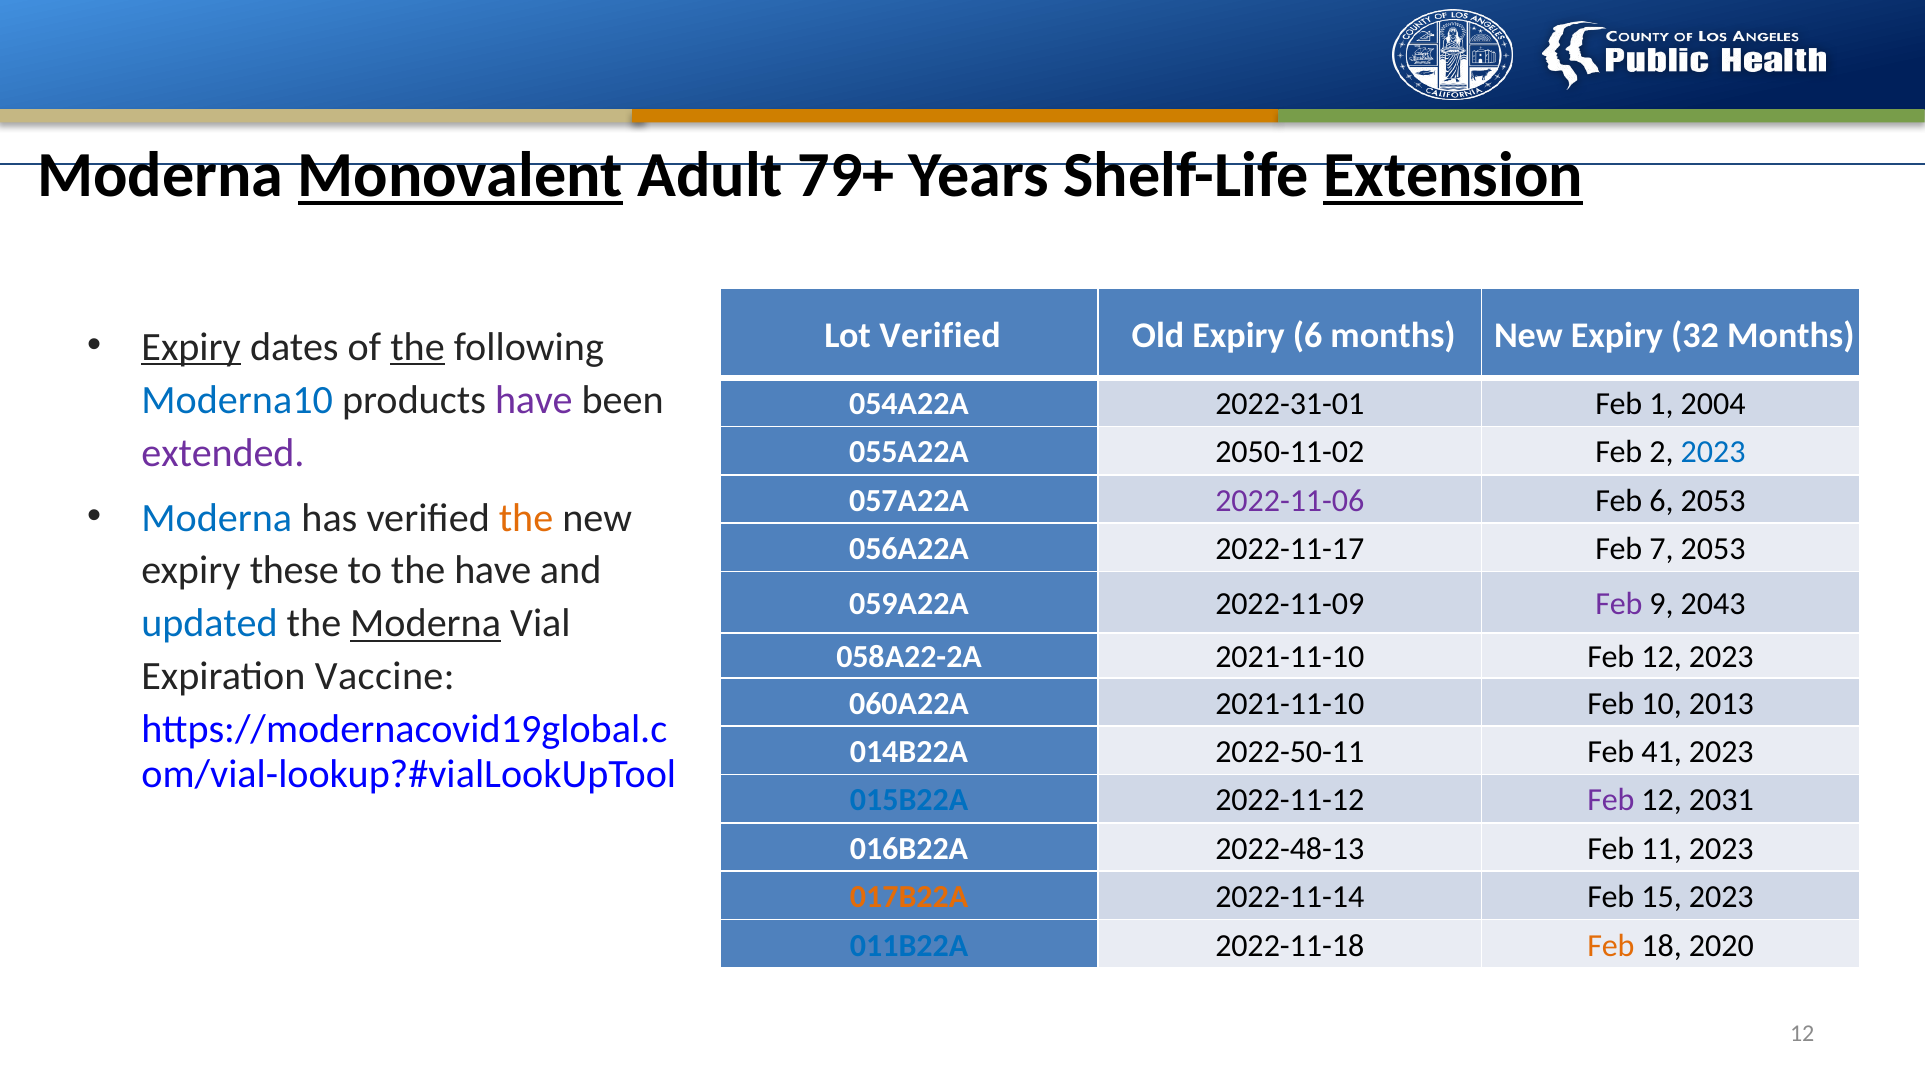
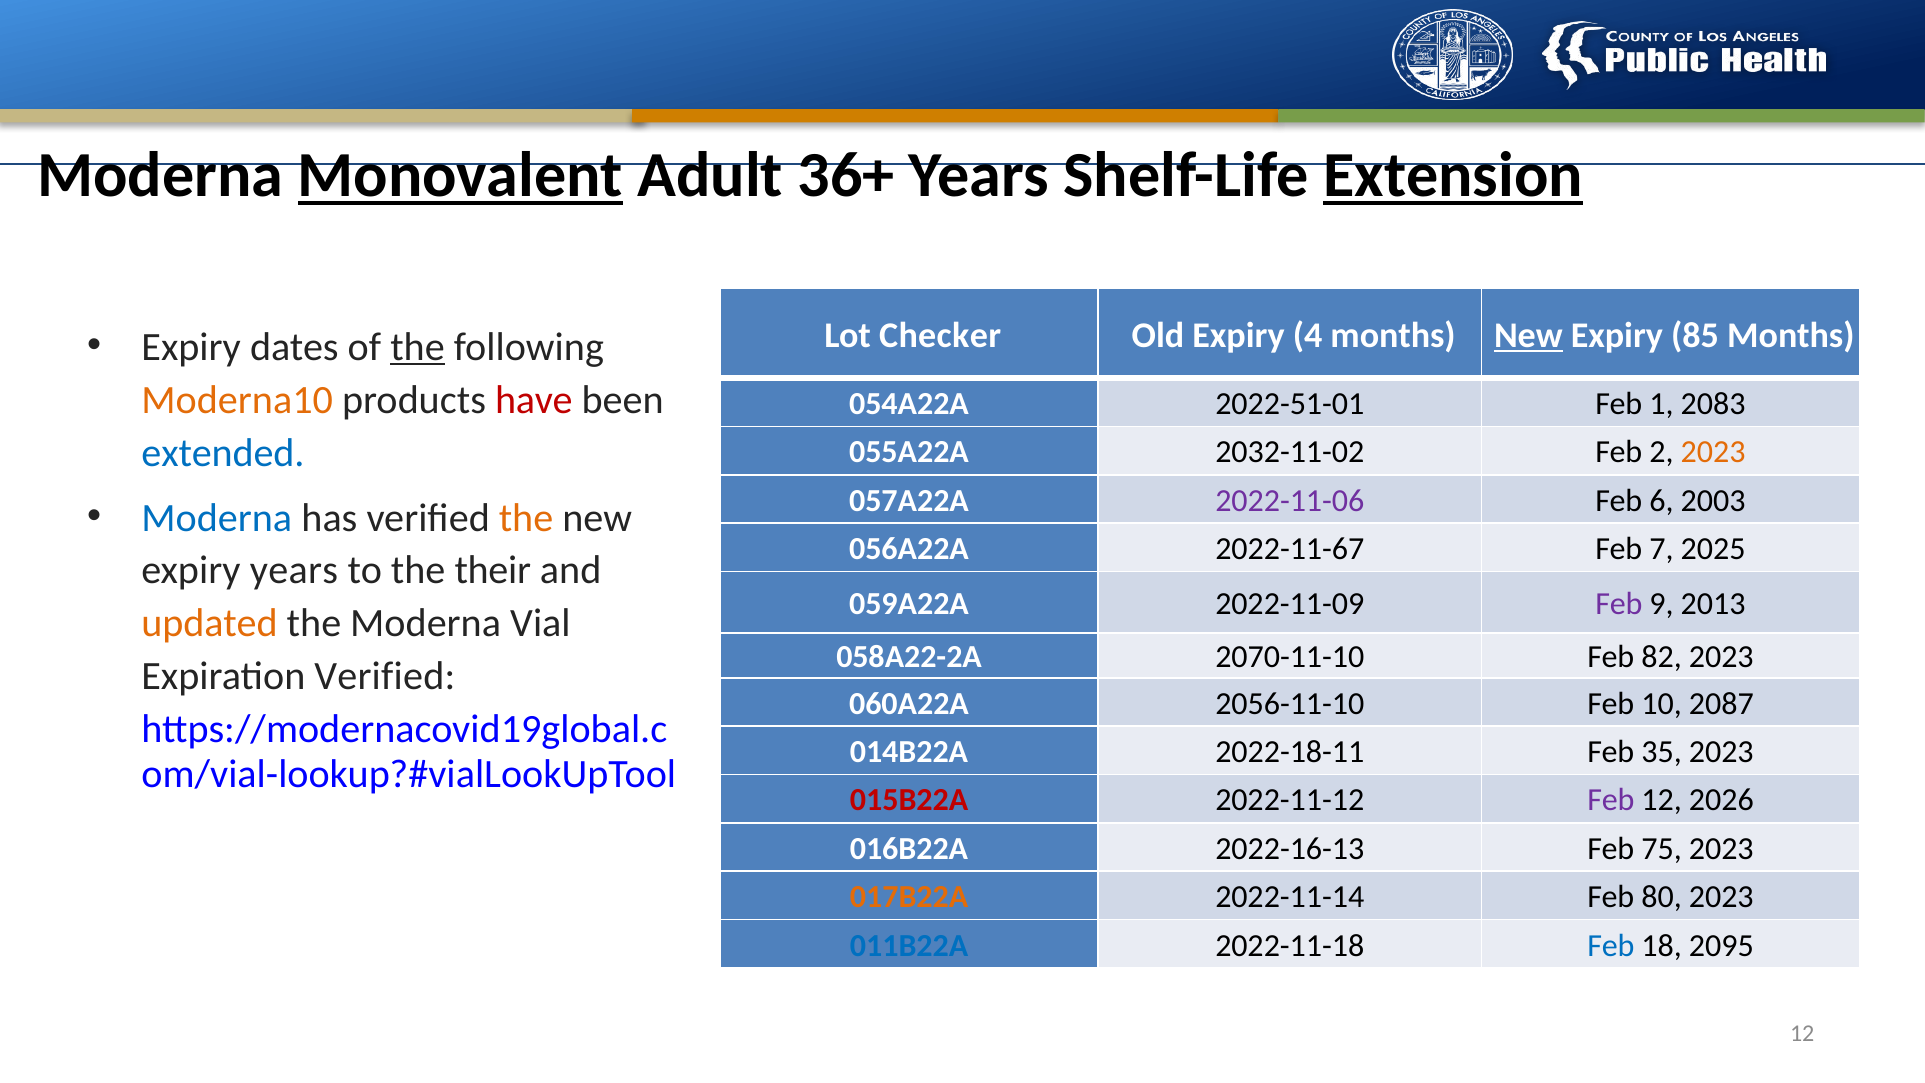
79+: 79+ -> 36+ (846, 175)
Lot Verified: Verified -> Checker (940, 335)
Expiry 6: 6 -> 4 (1308, 335)
New underline: none -> present (1528, 335)
32: 32 -> 85 (1695, 335)
Expiry underline: present -> none (191, 347)
Moderna10 colour: blue -> orange (237, 400)
have colour: purple -> red (534, 400)
2022-31-01: 2022-31-01 -> 2022-51-01 (1290, 404)
2004: 2004 -> 2083 (1713, 404)
extended colour: purple -> blue (223, 453)
2050-11-02: 2050-11-02 -> 2032-11-02 (1290, 452)
2023 colour: blue -> orange (1713, 452)
6 2053: 2053 -> 2003 (1713, 501)
2022-11-17: 2022-11-17 -> 2022-11-67 (1290, 549)
7 2053: 2053 -> 2025 (1713, 549)
expiry these: these -> years (294, 571)
the have: have -> their (493, 571)
2043: 2043 -> 2013 (1713, 604)
updated colour: blue -> orange (210, 624)
Moderna underline: present -> none (426, 624)
058A22-2A 2021-11-10: 2021-11-10 -> 2070-11-10 (1290, 657)
12: 12 -> 82 (1662, 657)
Expiration Vaccine: Vaccine -> Verified (385, 676)
060A22A 2021-11-10: 2021-11-10 -> 2056-11-10 (1290, 703)
2013: 2013 -> 2087 (1721, 703)
2022-50-11: 2022-50-11 -> 2022-18-11 (1290, 752)
41: 41 -> 35 (1662, 752)
015B22A colour: blue -> red (909, 800)
2031: 2031 -> 2026 (1721, 800)
2022-48-13: 2022-48-13 -> 2022-16-13 (1290, 849)
11: 11 -> 75 (1662, 849)
15: 15 -> 80 (1662, 897)
Feb colour: orange -> blue (1611, 945)
2020: 2020 -> 2095 (1721, 945)
